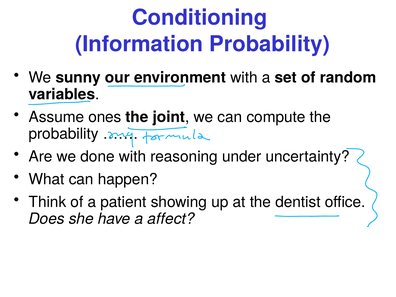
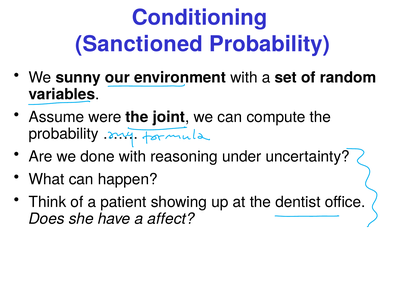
Information: Information -> Sanctioned (139, 44)
ones: ones -> were (105, 117)
